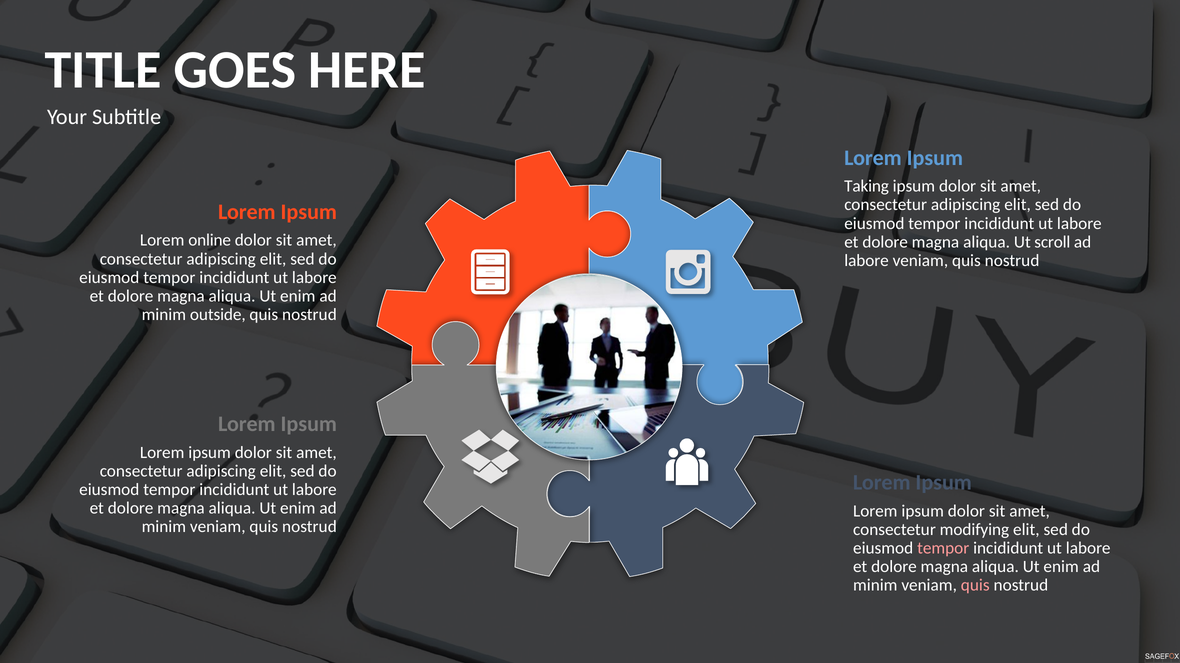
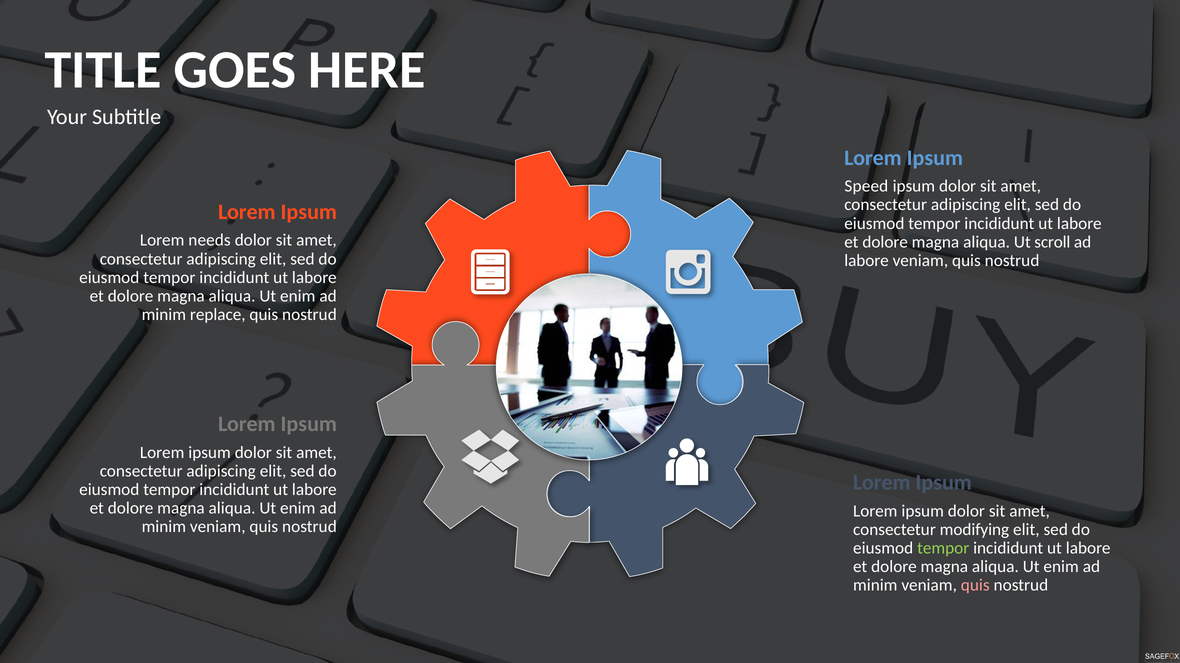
Taking: Taking -> Speed (866, 186)
online: online -> needs (210, 241)
outside: outside -> replace (218, 315)
tempor colour: pink -> light green (943, 549)
